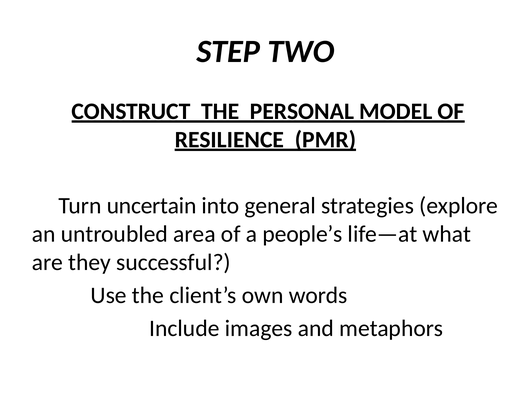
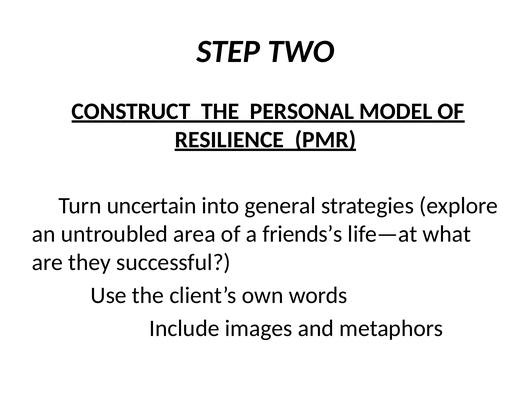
people’s: people’s -> friends’s (303, 234)
